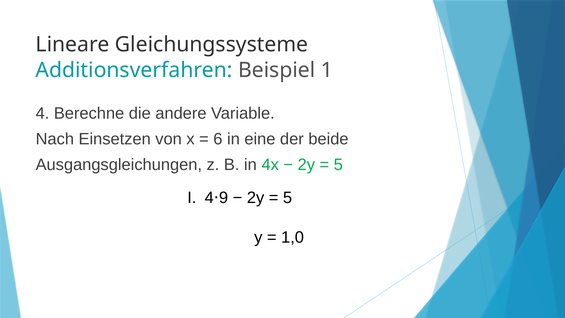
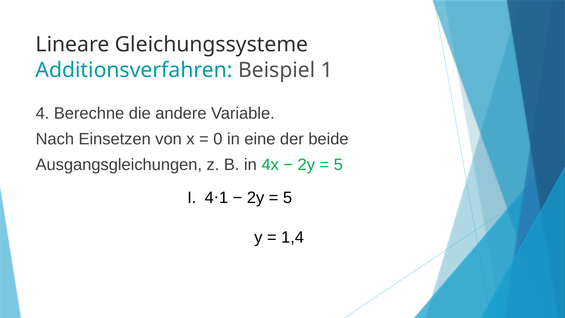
6: 6 -> 0 (218, 139)
4 9: 9 -> 1 (224, 198)
1,0: 1,0 -> 1,4 (293, 237)
